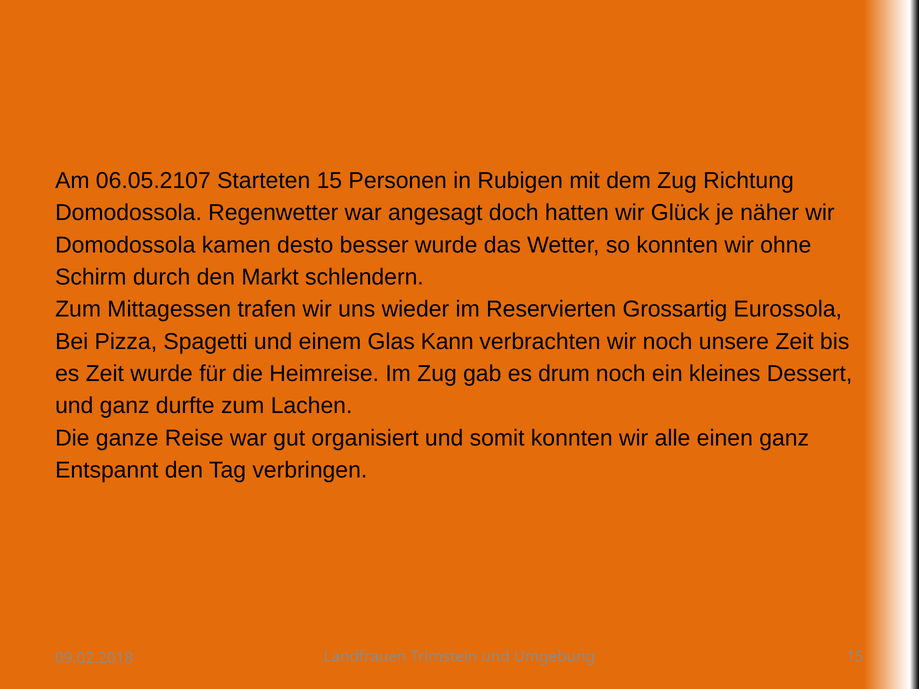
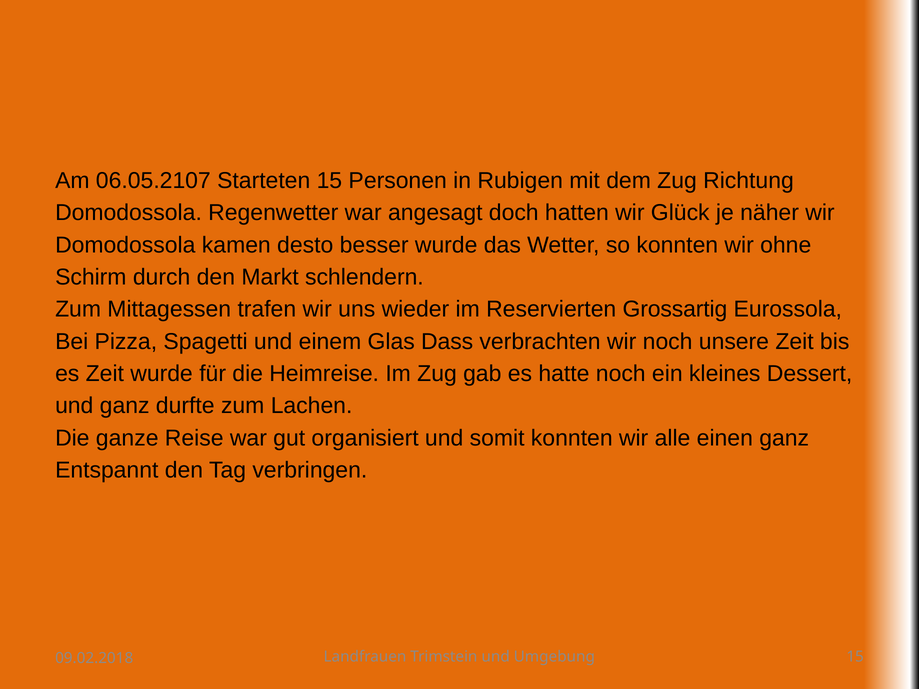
Kann: Kann -> Dass (447, 342)
drum: drum -> hatte (564, 374)
